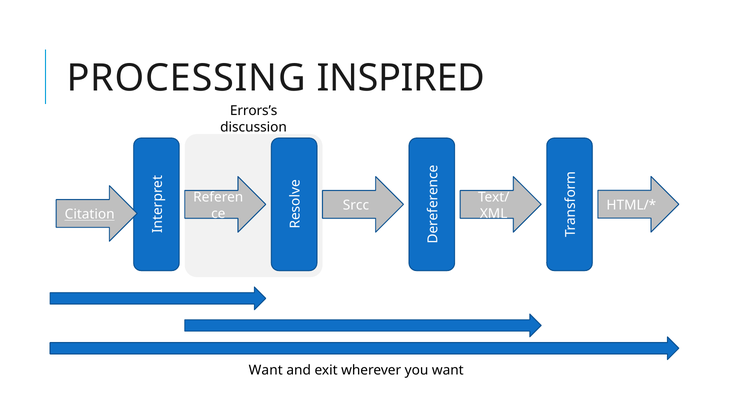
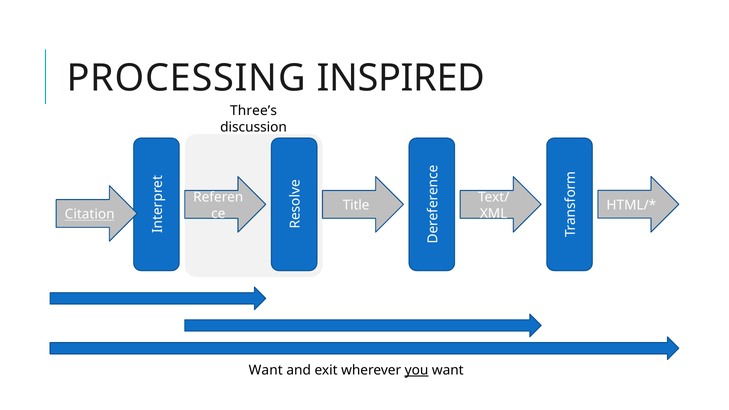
Errors’s: Errors’s -> Three’s (254, 111)
Srcc: Srcc -> Title (356, 205)
you underline: none -> present (417, 370)
